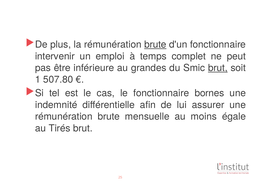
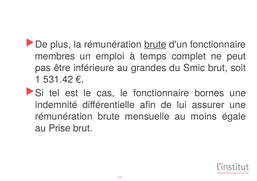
intervenir: intervenir -> membres (55, 56)
brut underline: present -> none (218, 68)
507.80: 507.80 -> 531.42 (58, 80)
Tirés: Tirés -> Prise (60, 129)
